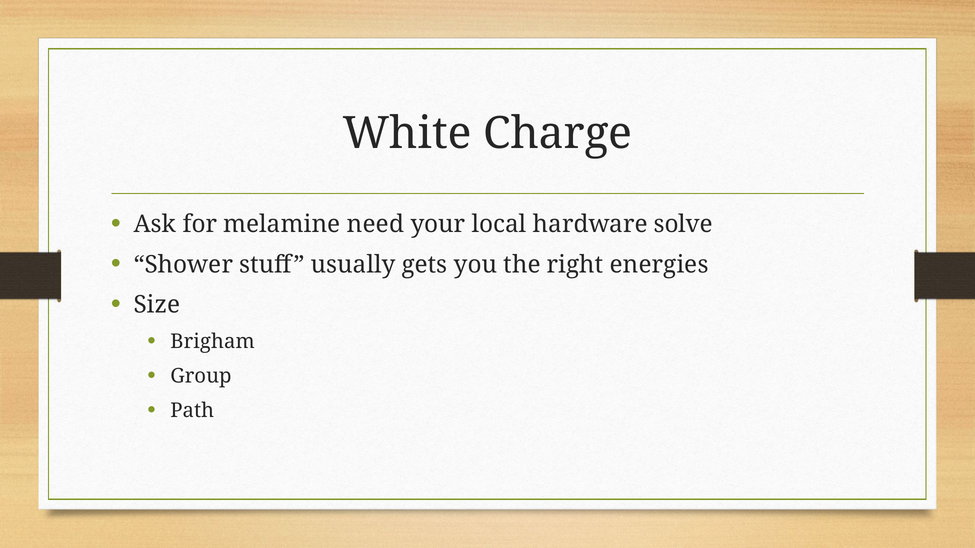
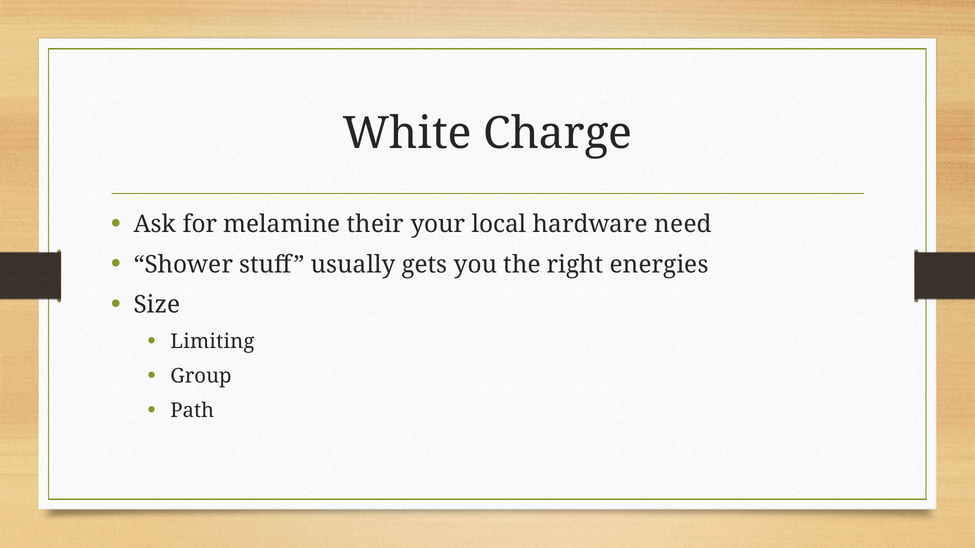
need: need -> their (375, 224)
solve: solve -> need (683, 224)
Brigham: Brigham -> Limiting (212, 342)
